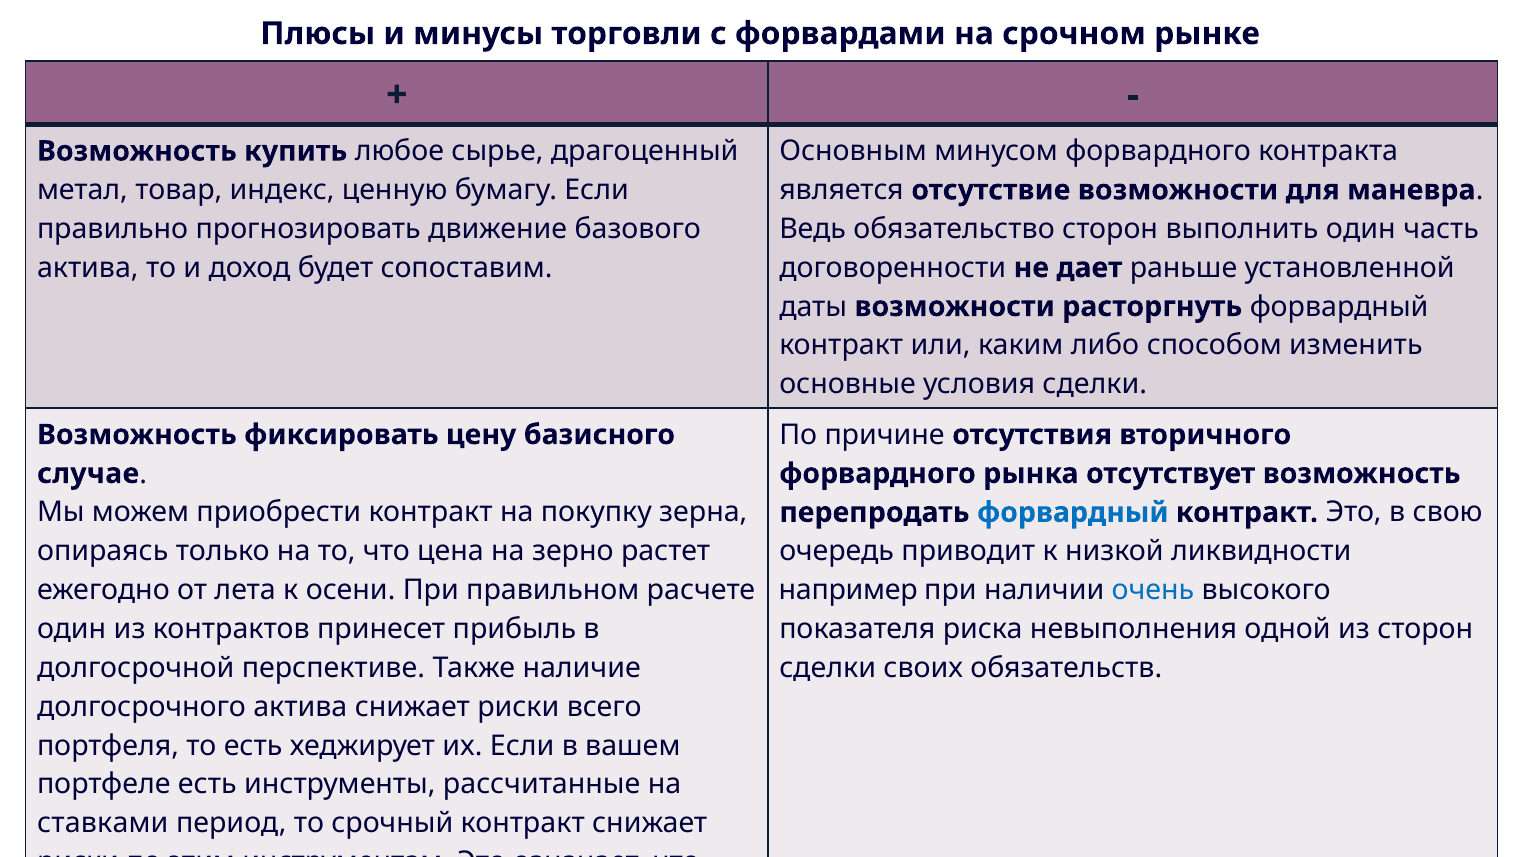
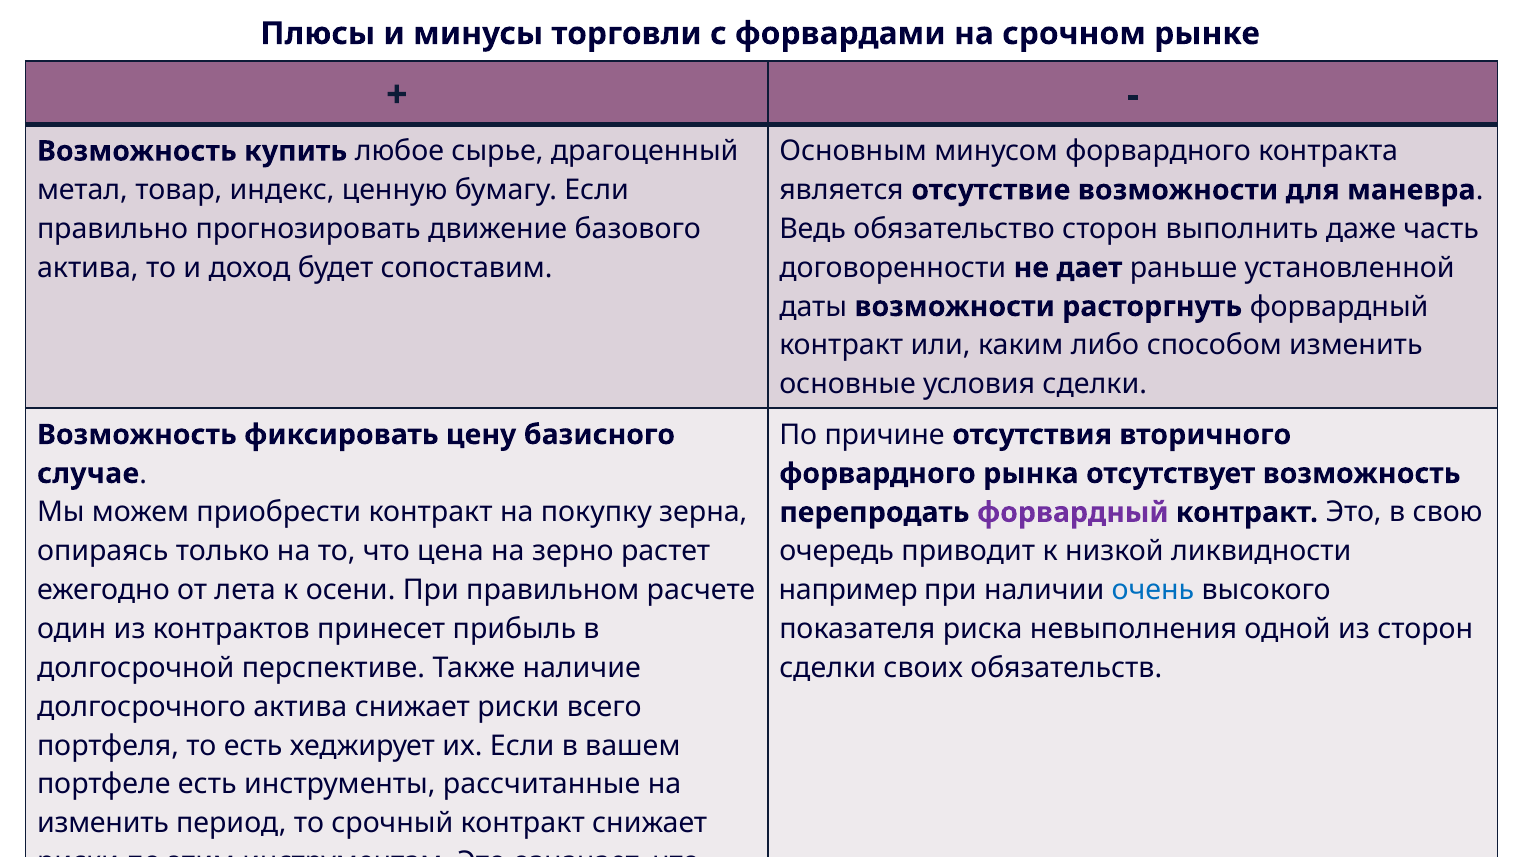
выполнить один: один -> даже (1361, 229)
форвардный colour: blue -> purple (1073, 513)
ставками: ставками -> изменить (103, 824)
